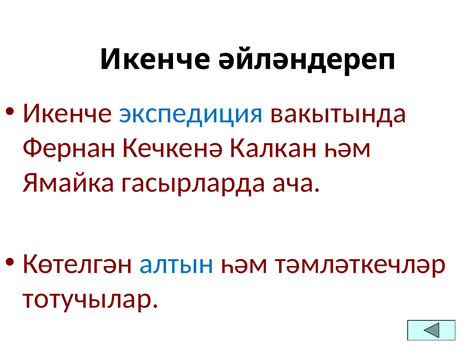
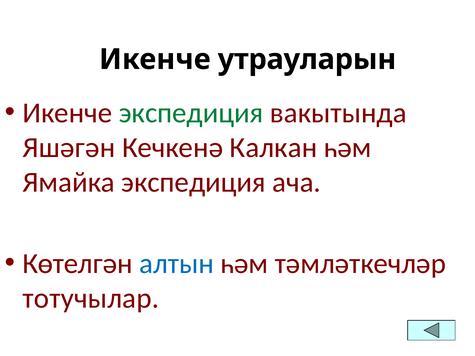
әйләндереп: әйләндереп -> утрауларын (307, 59)
экспедиция colour: blue -> green (191, 113)
Фернан: Фернан -> Яшәгән (69, 148)
Ямайка гасырларда: гасырларда -> экспедиция (194, 182)
